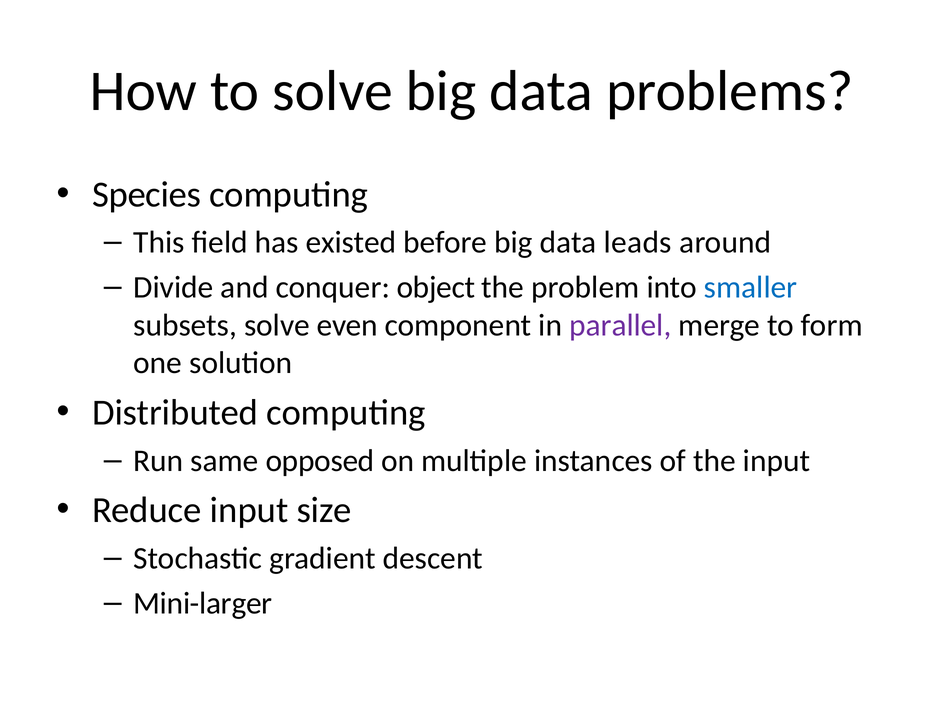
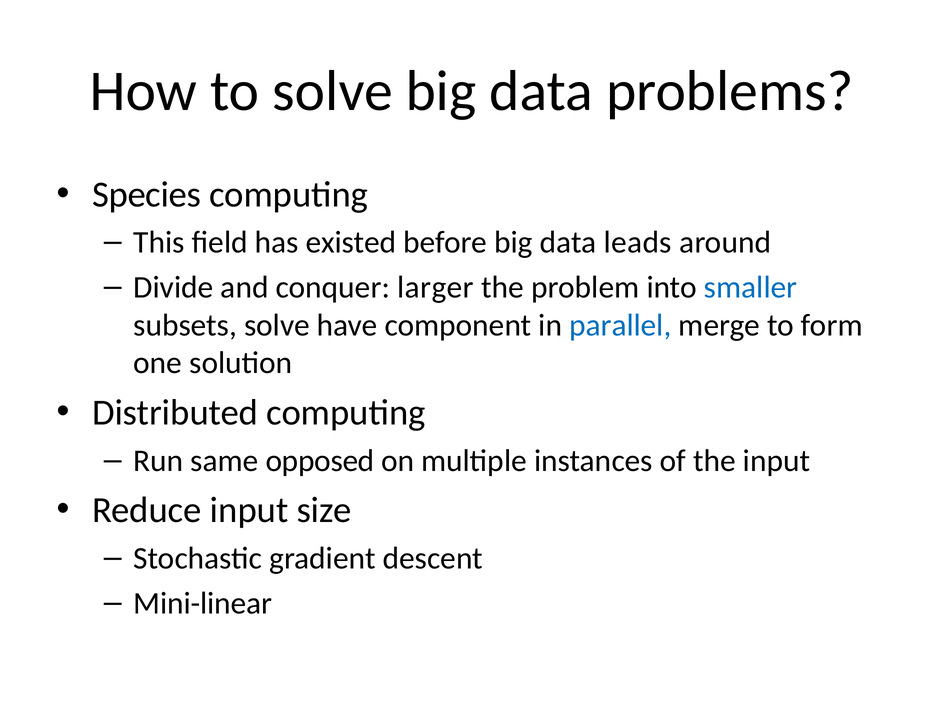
object: object -> larger (436, 288)
even: even -> have (347, 325)
parallel colour: purple -> blue (620, 325)
Mini-larger: Mini-larger -> Mini-linear (203, 603)
